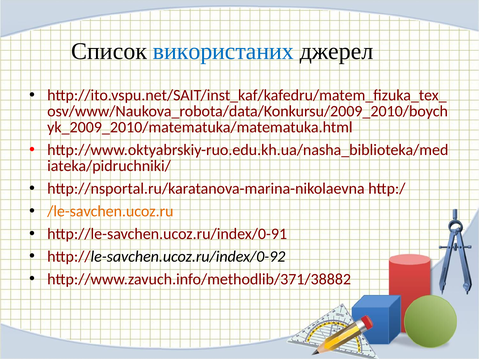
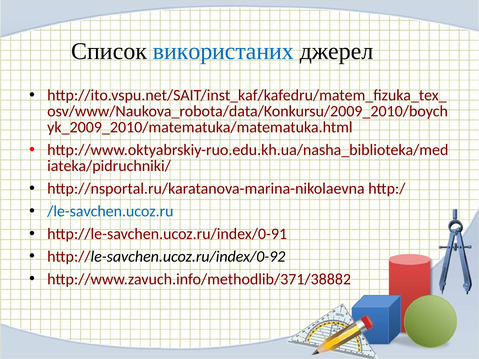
/le-savchen.ucoz.ru colour: orange -> blue (110, 211)
